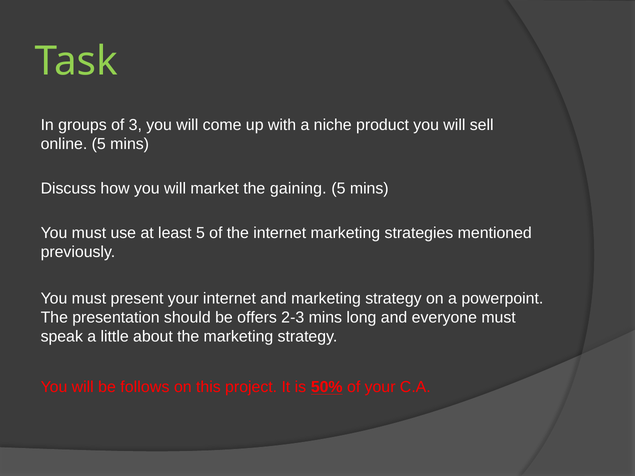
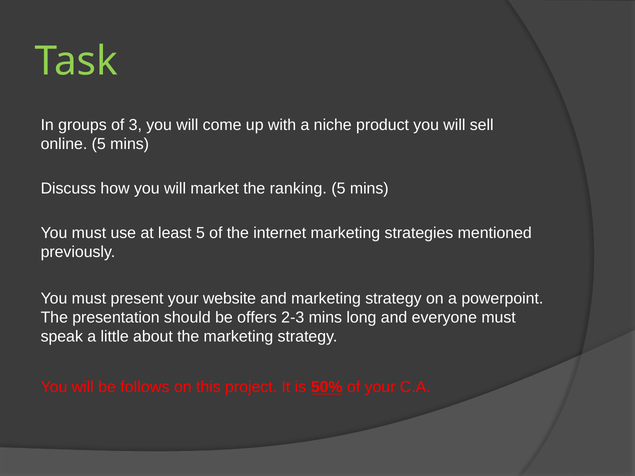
gaining: gaining -> ranking (298, 188)
your internet: internet -> website (230, 299)
